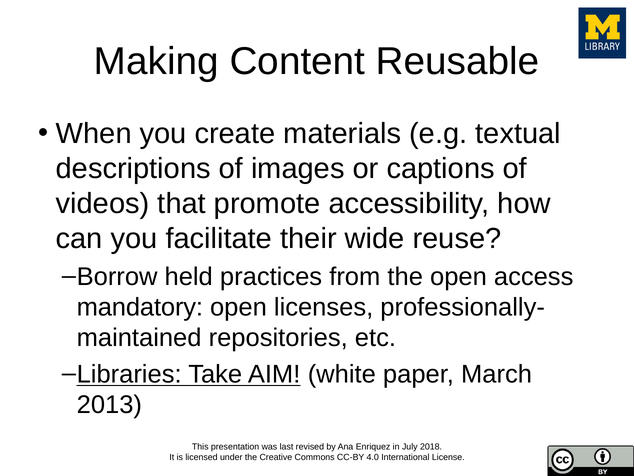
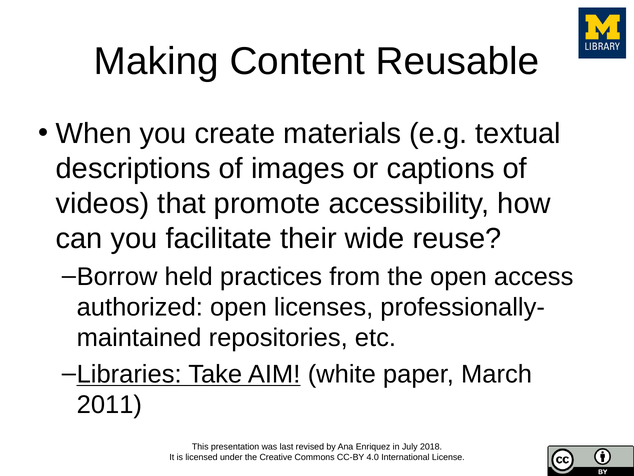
mandatory: mandatory -> authorized (140, 307)
2013: 2013 -> 2011 (109, 405)
